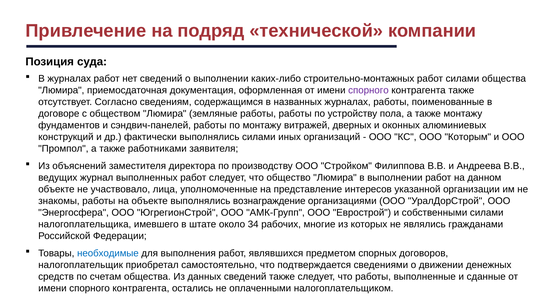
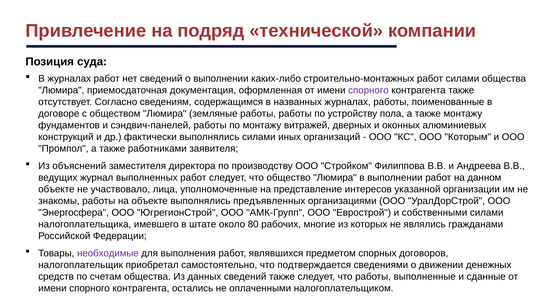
вознаграждение: вознаграждение -> предъявленных (269, 201)
34: 34 -> 80 (253, 224)
необходимые colour: blue -> purple (108, 253)
